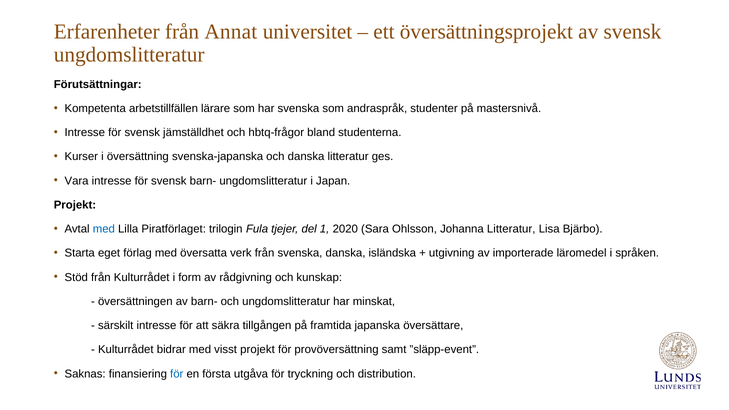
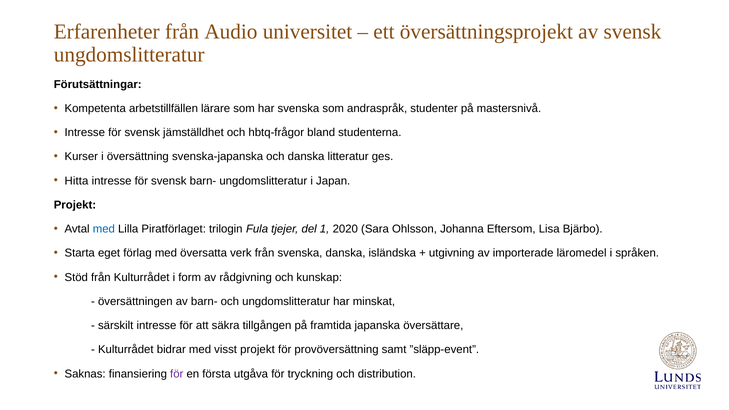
Annat: Annat -> Audio (231, 32)
Vara: Vara -> Hitta (77, 181)
Johanna Litteratur: Litteratur -> Eftersom (511, 229)
för colour: blue -> purple (177, 374)
